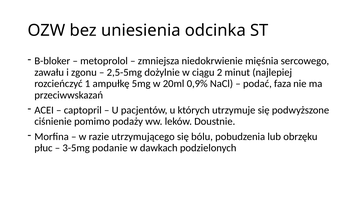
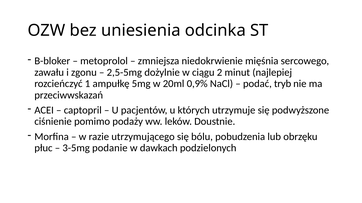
faza: faza -> tryb (283, 84)
